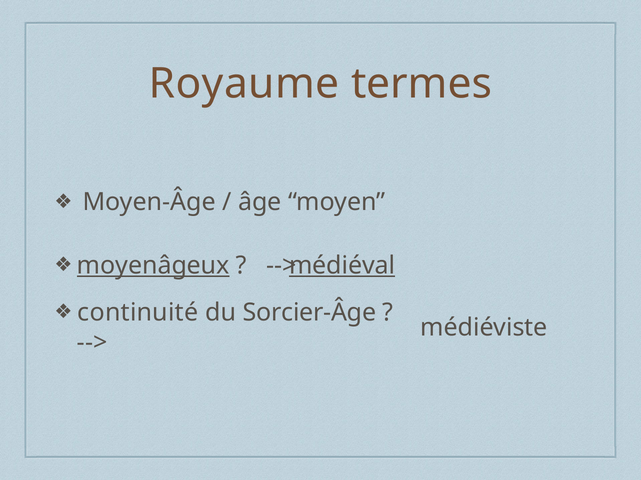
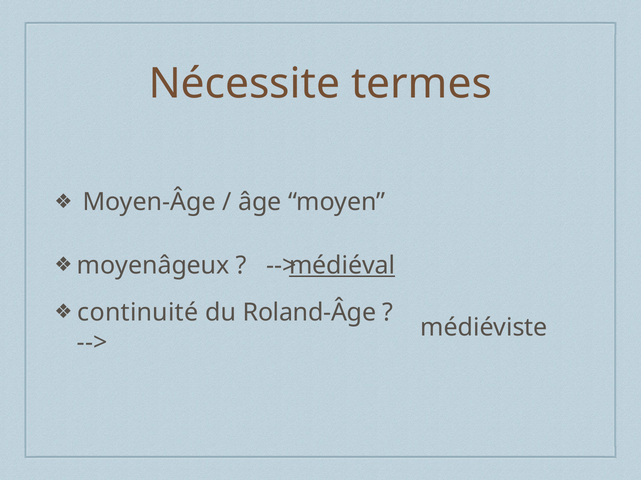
Royaume: Royaume -> Nécessite (244, 84)
moyenâgeux underline: present -> none (153, 266)
Sorcier-Âge: Sorcier-Âge -> Roland-Âge (309, 313)
